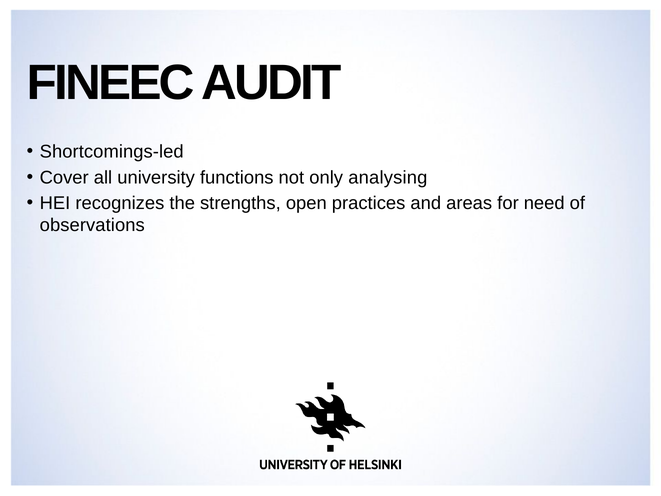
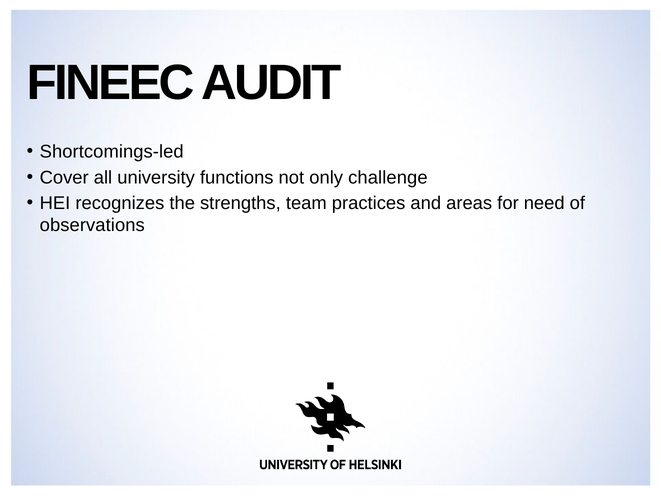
analysing: analysing -> challenge (388, 177)
open: open -> team (306, 203)
